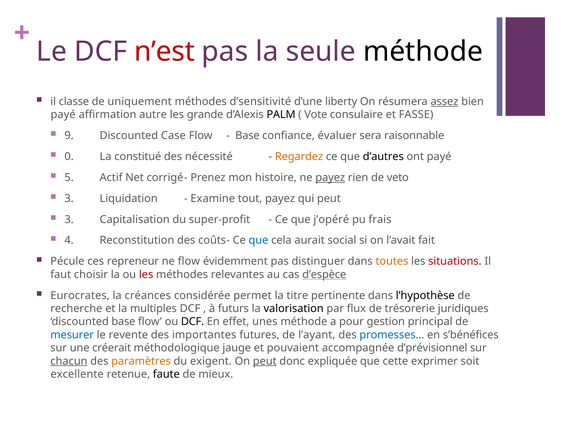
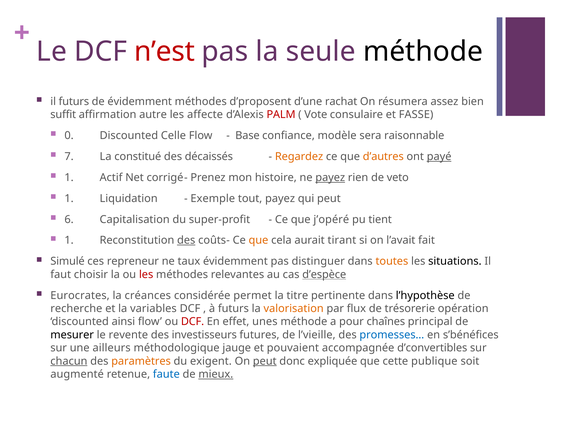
il classe: classe -> futurs (74, 102)
de uniquement: uniquement -> évidemment (140, 102)
d’sensitivité: d’sensitivité -> d’proposent (260, 102)
liberty: liberty -> rachat (341, 102)
assez underline: present -> none (444, 102)
payé: payé -> suffit (63, 115)
grande: grande -> affecte (205, 115)
PALM colour: black -> red (281, 115)
9: 9 -> 0 (69, 136)
Case: Case -> Celle (173, 136)
évaluer: évaluer -> modèle (337, 136)
0: 0 -> 7 (69, 157)
nécessité: nécessité -> décaissés (209, 157)
d’autres colour: black -> orange (383, 157)
payé underline: none -> present (439, 157)
5: 5 -> 1 (69, 178)
3: 3 -> 1 (69, 199)
Examine: Examine -> Exemple (213, 199)
3: 3 -> 6 (69, 220)
frais: frais -> tient (380, 220)
4: 4 -> 1 (69, 241)
des underline: none -> present (186, 241)
que colour: blue -> orange (258, 241)
social: social -> tirant (342, 241)
Pécule: Pécule -> Simulé (68, 261)
ne flow: flow -> taux (189, 261)
situations colour: red -> black (455, 261)
multiples: multiples -> variables (153, 309)
valorisation colour: black -> orange (294, 309)
juridiques: juridiques -> opération (463, 309)
discounted base: base -> ainsi (123, 322)
DCF colour: black -> red (193, 322)
gestion: gestion -> chaînes (386, 322)
mesurer colour: blue -> black (72, 335)
importantes: importantes -> investisseurs (204, 335)
l’ayant: l’ayant -> l’vieille (317, 335)
créerait: créerait -> ailleurs (112, 348)
d’prévisionnel: d’prévisionnel -> d’convertibles (432, 348)
exprimer: exprimer -> publique (434, 361)
excellente: excellente -> augmenté (77, 374)
faute colour: black -> blue (166, 374)
mieux underline: none -> present (216, 374)
